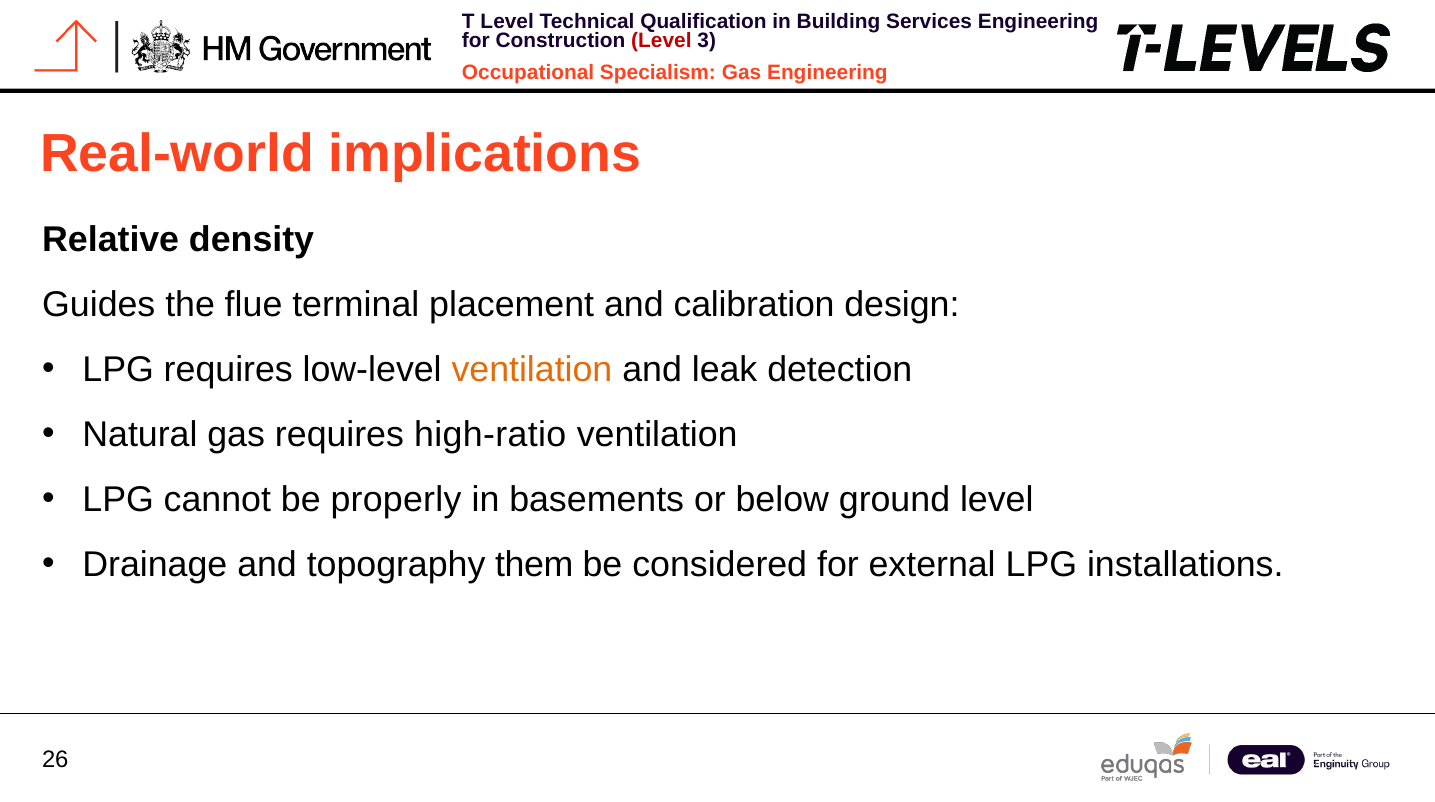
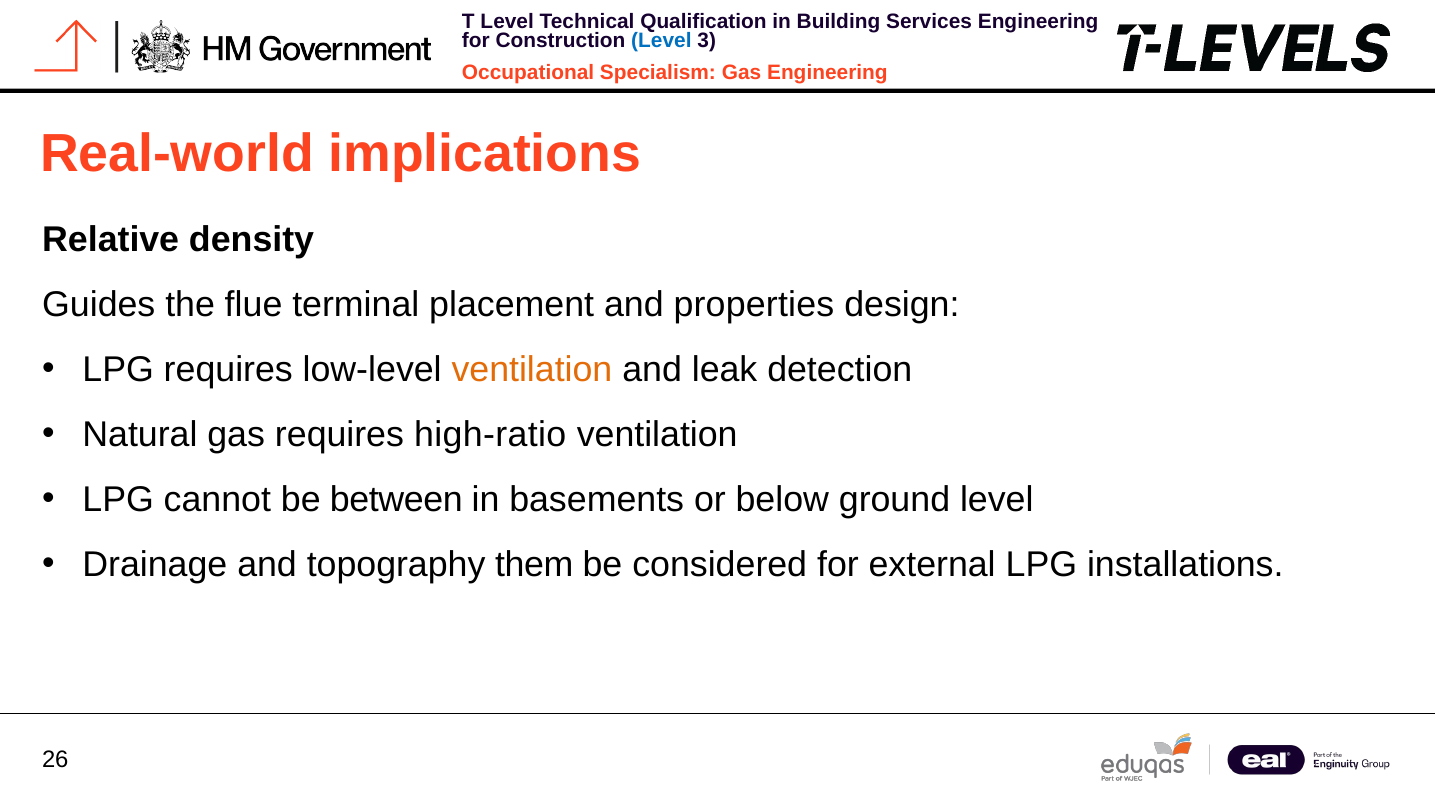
Level colour: red -> blue (661, 41)
calibration: calibration -> properties (754, 304)
properly: properly -> between (396, 499)
